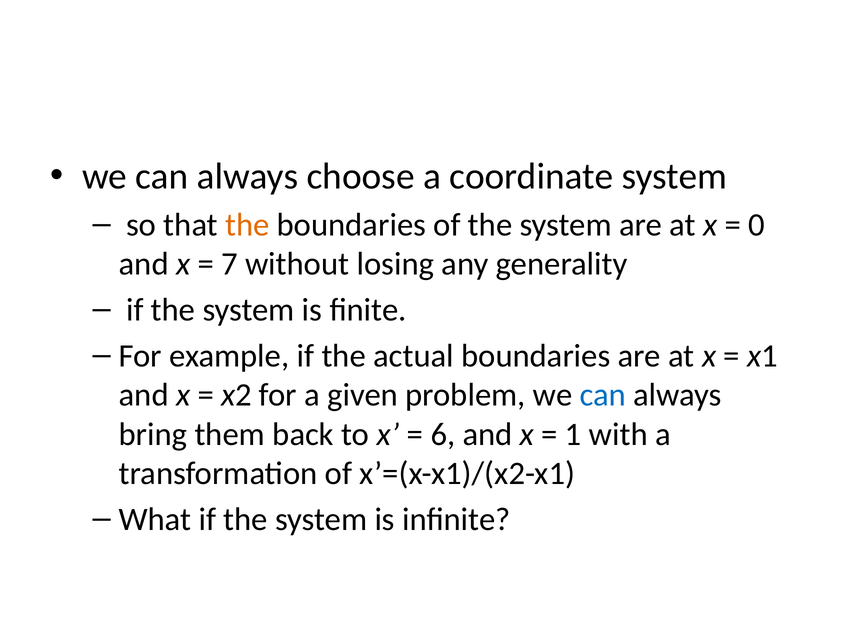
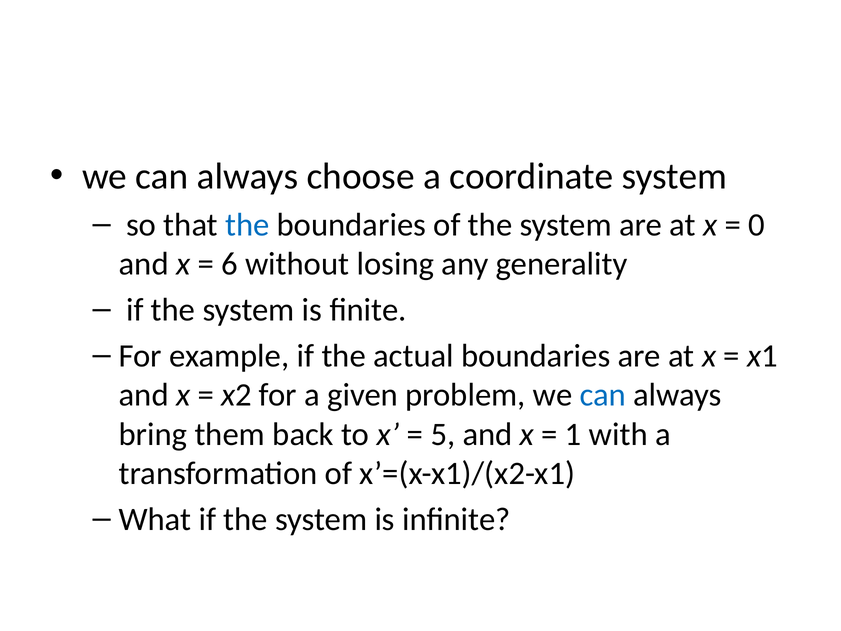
the colour: orange -> blue (247, 225)
7: 7 -> 6 (229, 264)
6: 6 -> 5 (443, 434)
